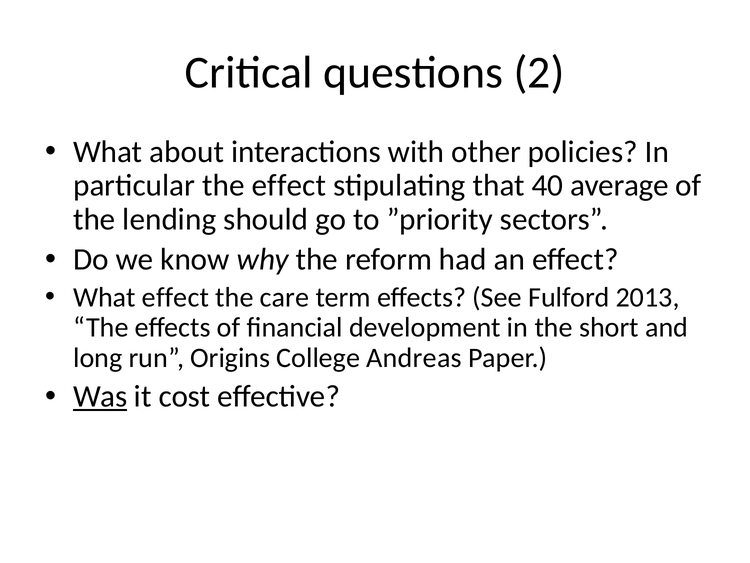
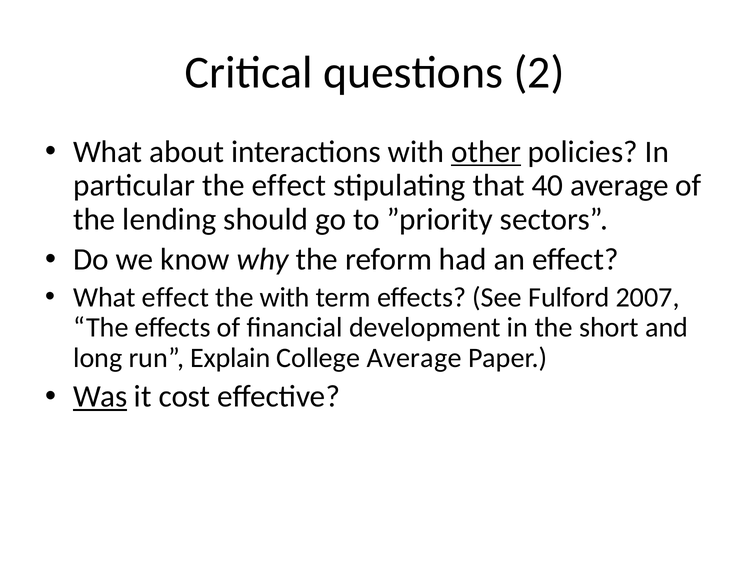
other underline: none -> present (486, 152)
the care: care -> with (285, 297)
2013: 2013 -> 2007 (648, 297)
Origins: Origins -> Explain (230, 358)
College Andreas: Andreas -> Average (414, 358)
